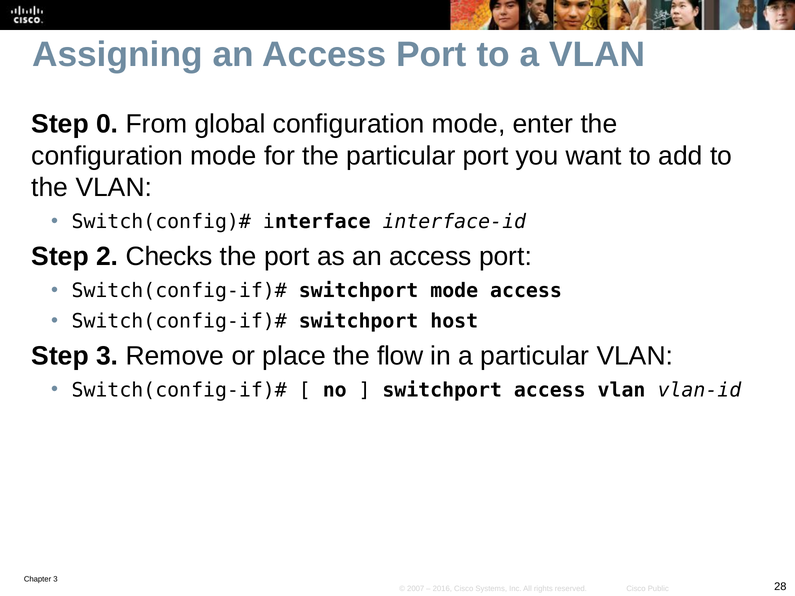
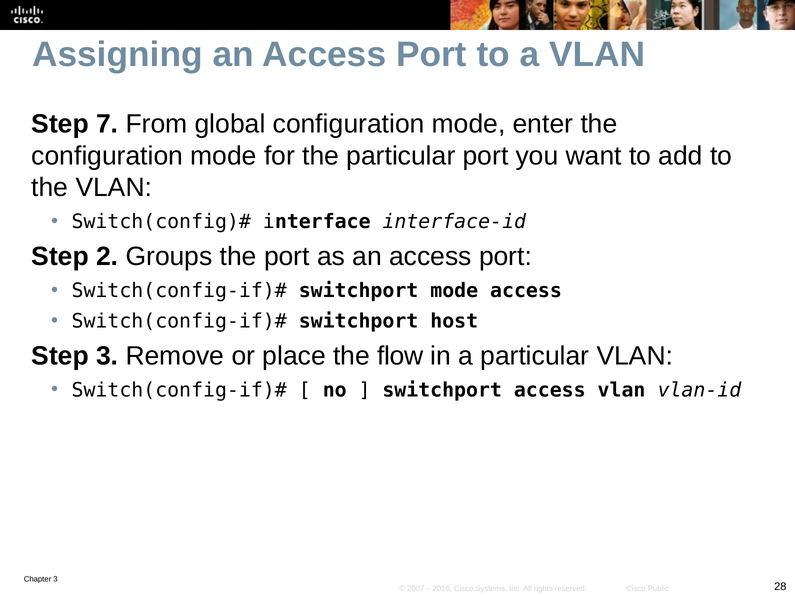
0: 0 -> 7 (107, 124)
Checks: Checks -> Groups (169, 257)
